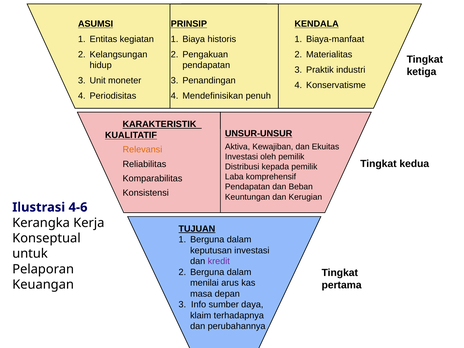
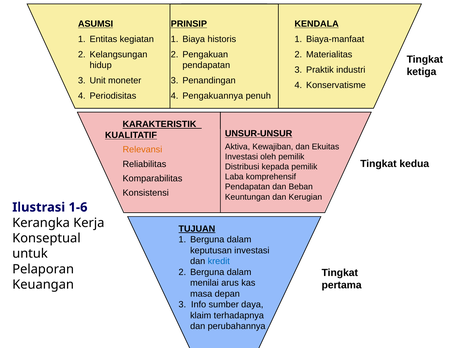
Mendefinisikan: Mendefinisikan -> Pengakuannya (213, 96)
4-6: 4-6 -> 1-6 (78, 207)
kredit colour: purple -> blue (219, 261)
